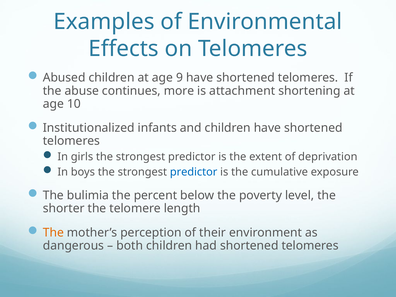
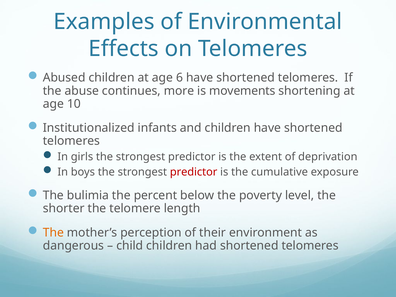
9: 9 -> 6 (179, 78)
attachment: attachment -> movements (242, 91)
predictor colour: blue -> red (194, 172)
both: both -> child (130, 246)
